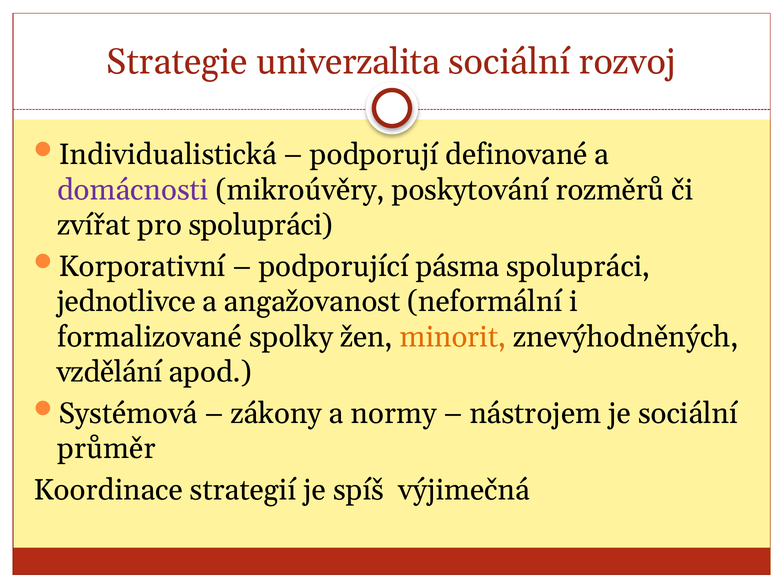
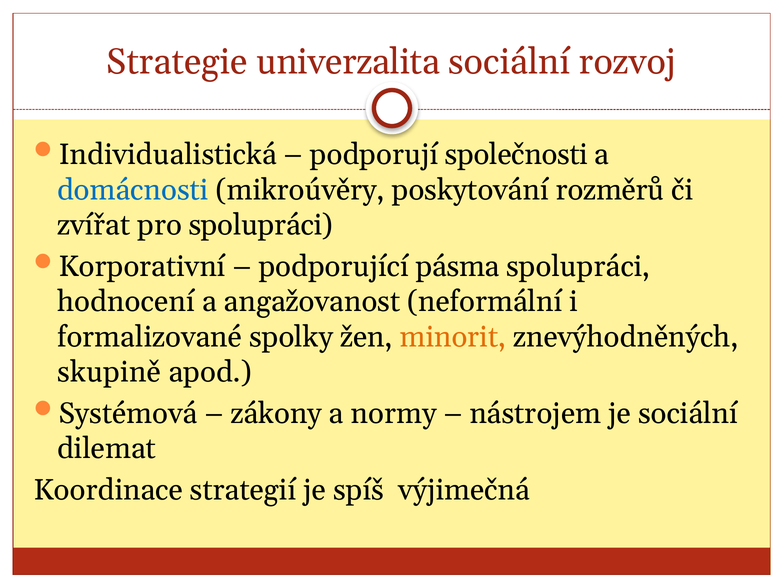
definované: definované -> společnosti (517, 155)
domácnosti colour: purple -> blue (133, 190)
jednotlivce: jednotlivce -> hodnocení (126, 302)
vzdělání: vzdělání -> skupině (109, 372)
průměr: průměr -> dilemat (107, 449)
